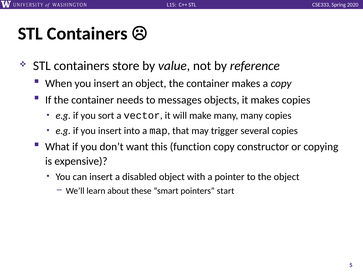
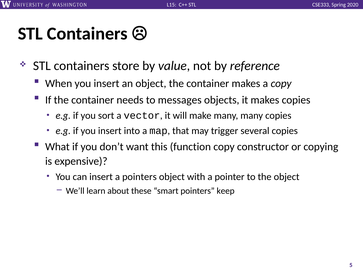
a disabled: disabled -> pointers (139, 177)
start: start -> keep (226, 191)
